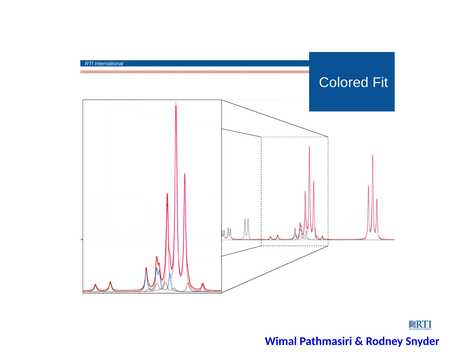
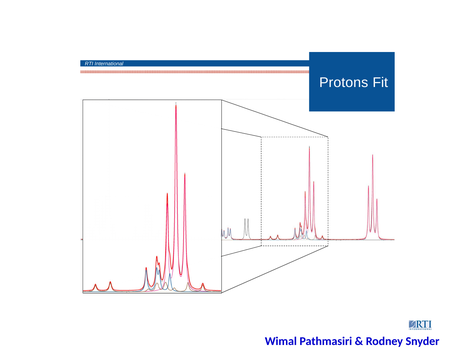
Colored: Colored -> Protons (344, 83)
